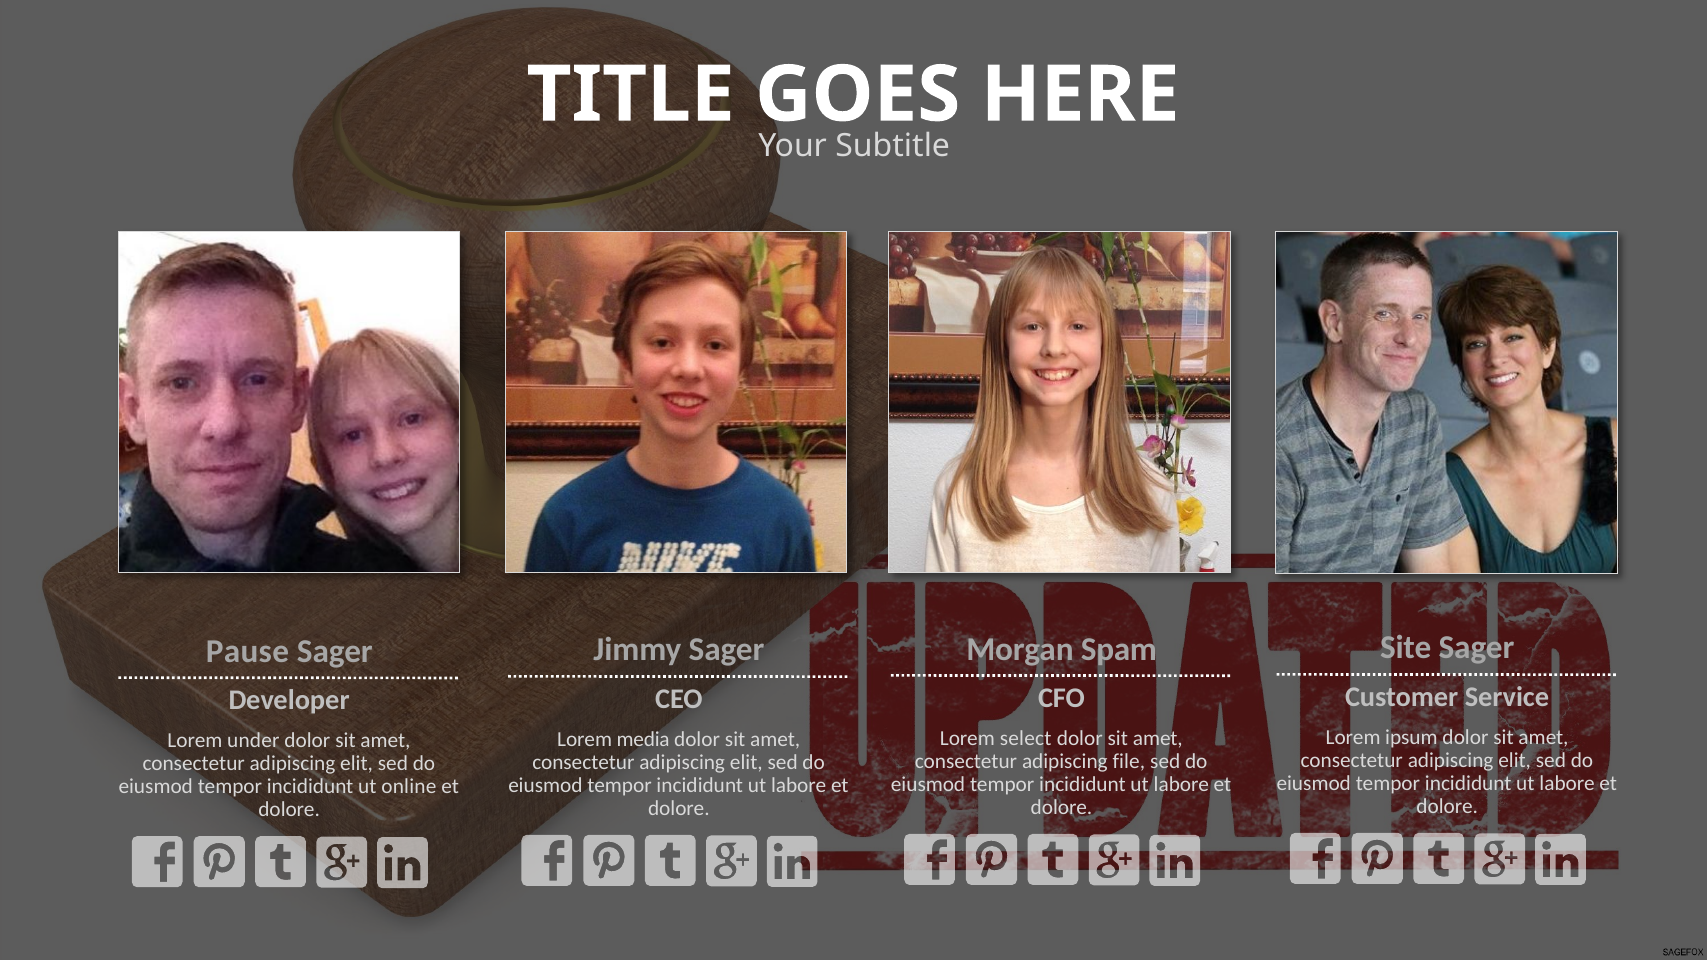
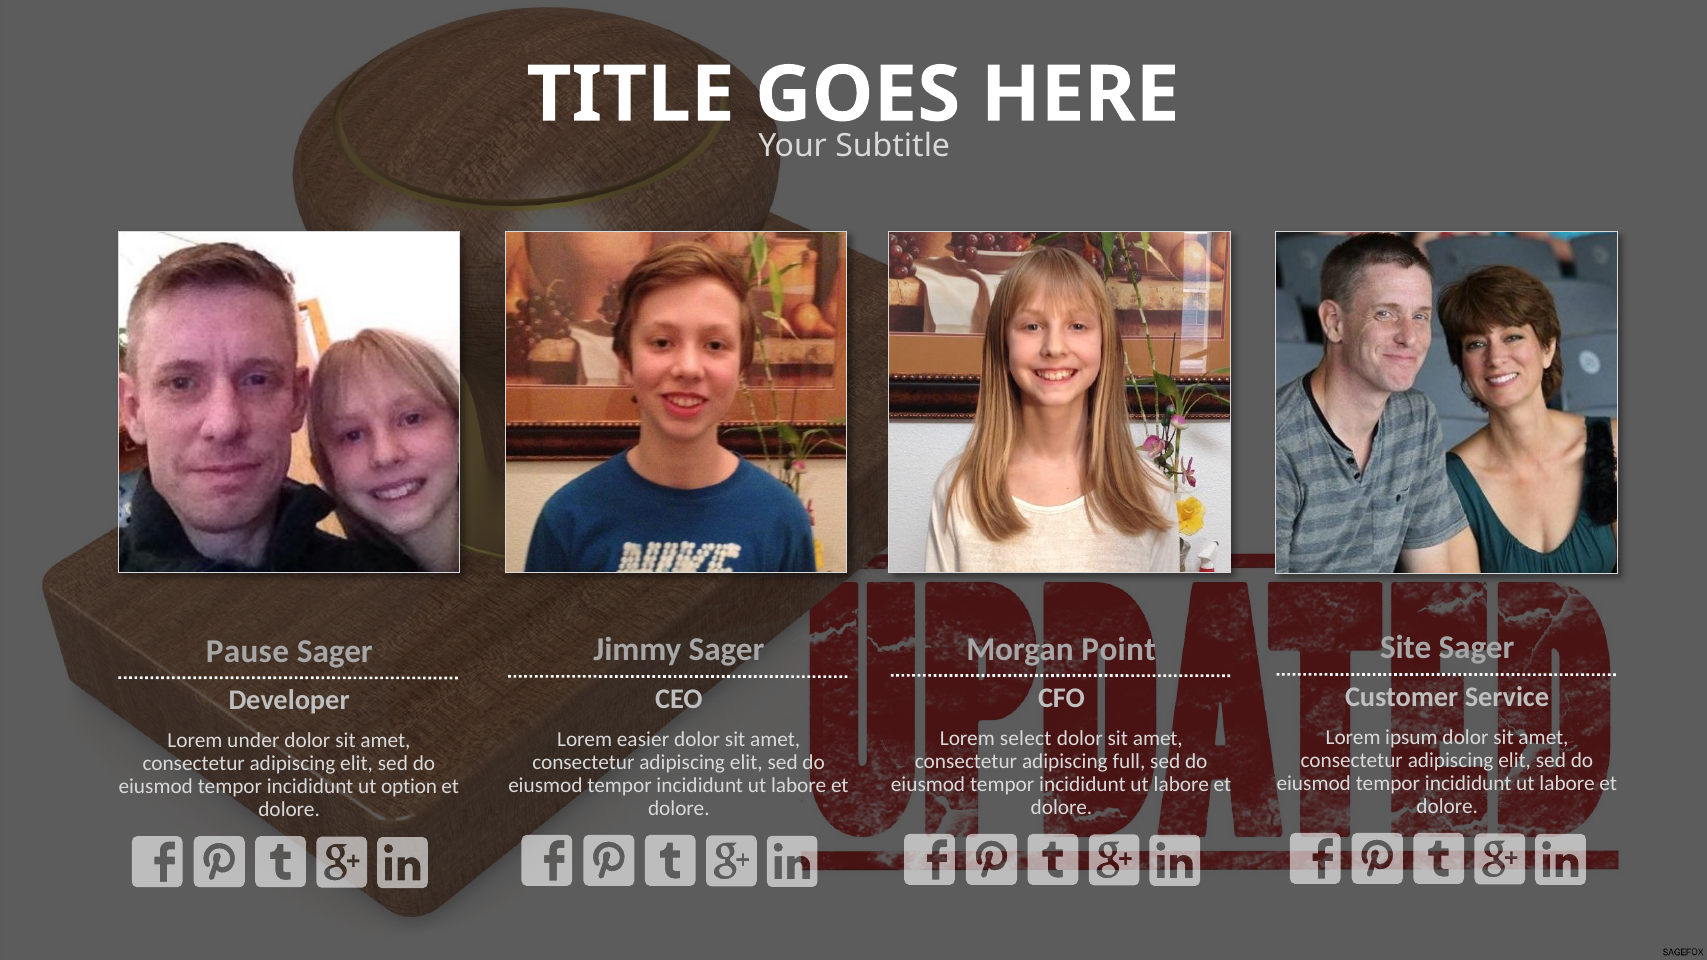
Spam: Spam -> Point (1119, 649)
media: media -> easier (643, 739)
file: file -> full (1129, 761)
online: online -> option (409, 787)
